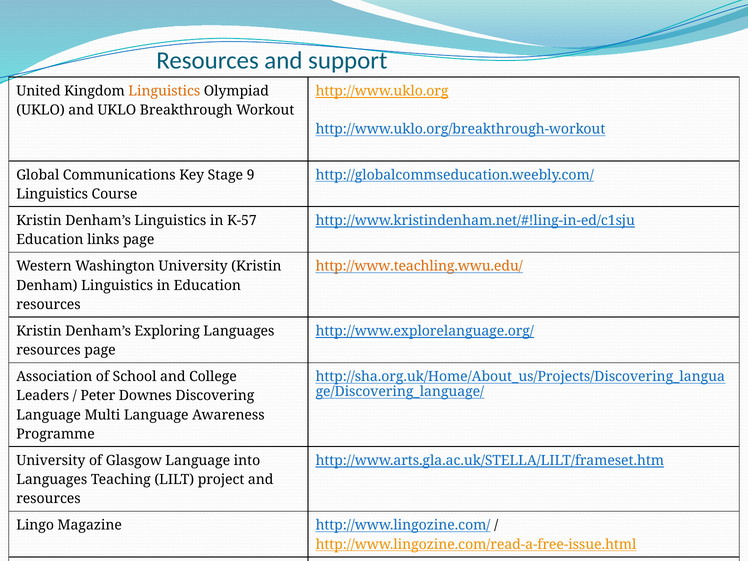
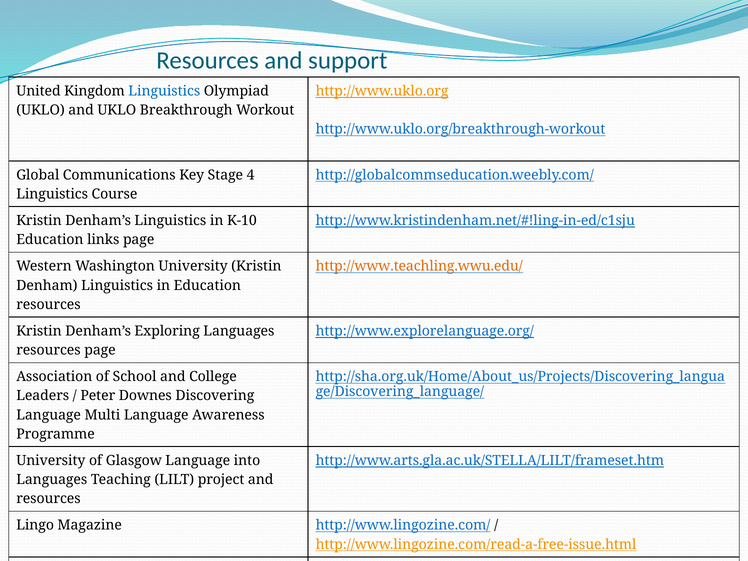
Linguistics colour: orange -> blue (164, 91)
9: 9 -> 4 (251, 175)
K-57: K-57 -> K-10 (242, 221)
